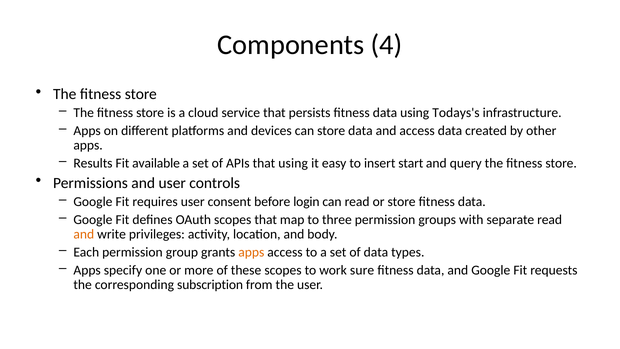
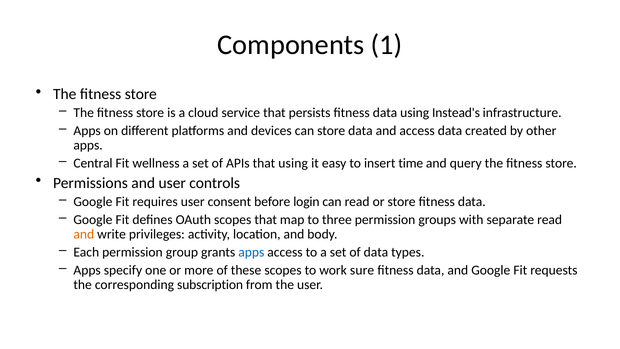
4: 4 -> 1 (387, 45)
Todays's: Todays's -> Instead's (456, 113)
Results: Results -> Central (93, 163)
available: available -> wellness (156, 163)
start: start -> time (411, 163)
apps colour: orange -> blue (251, 252)
